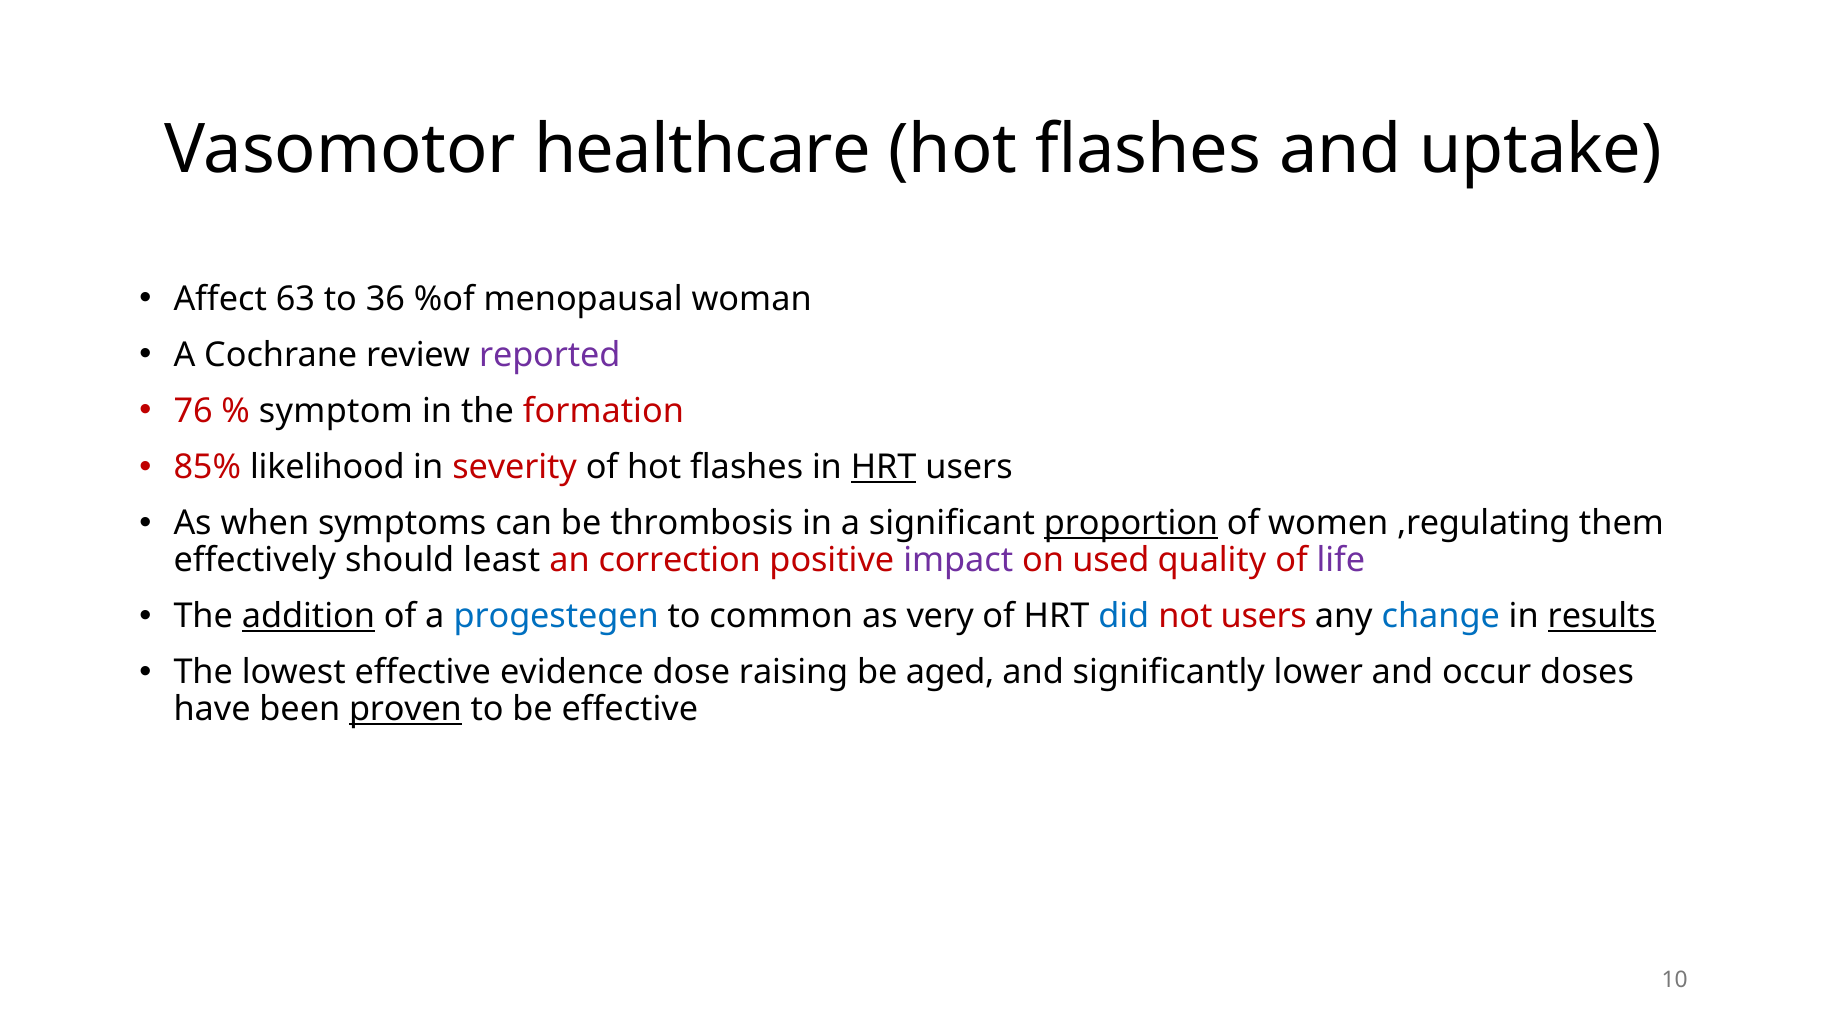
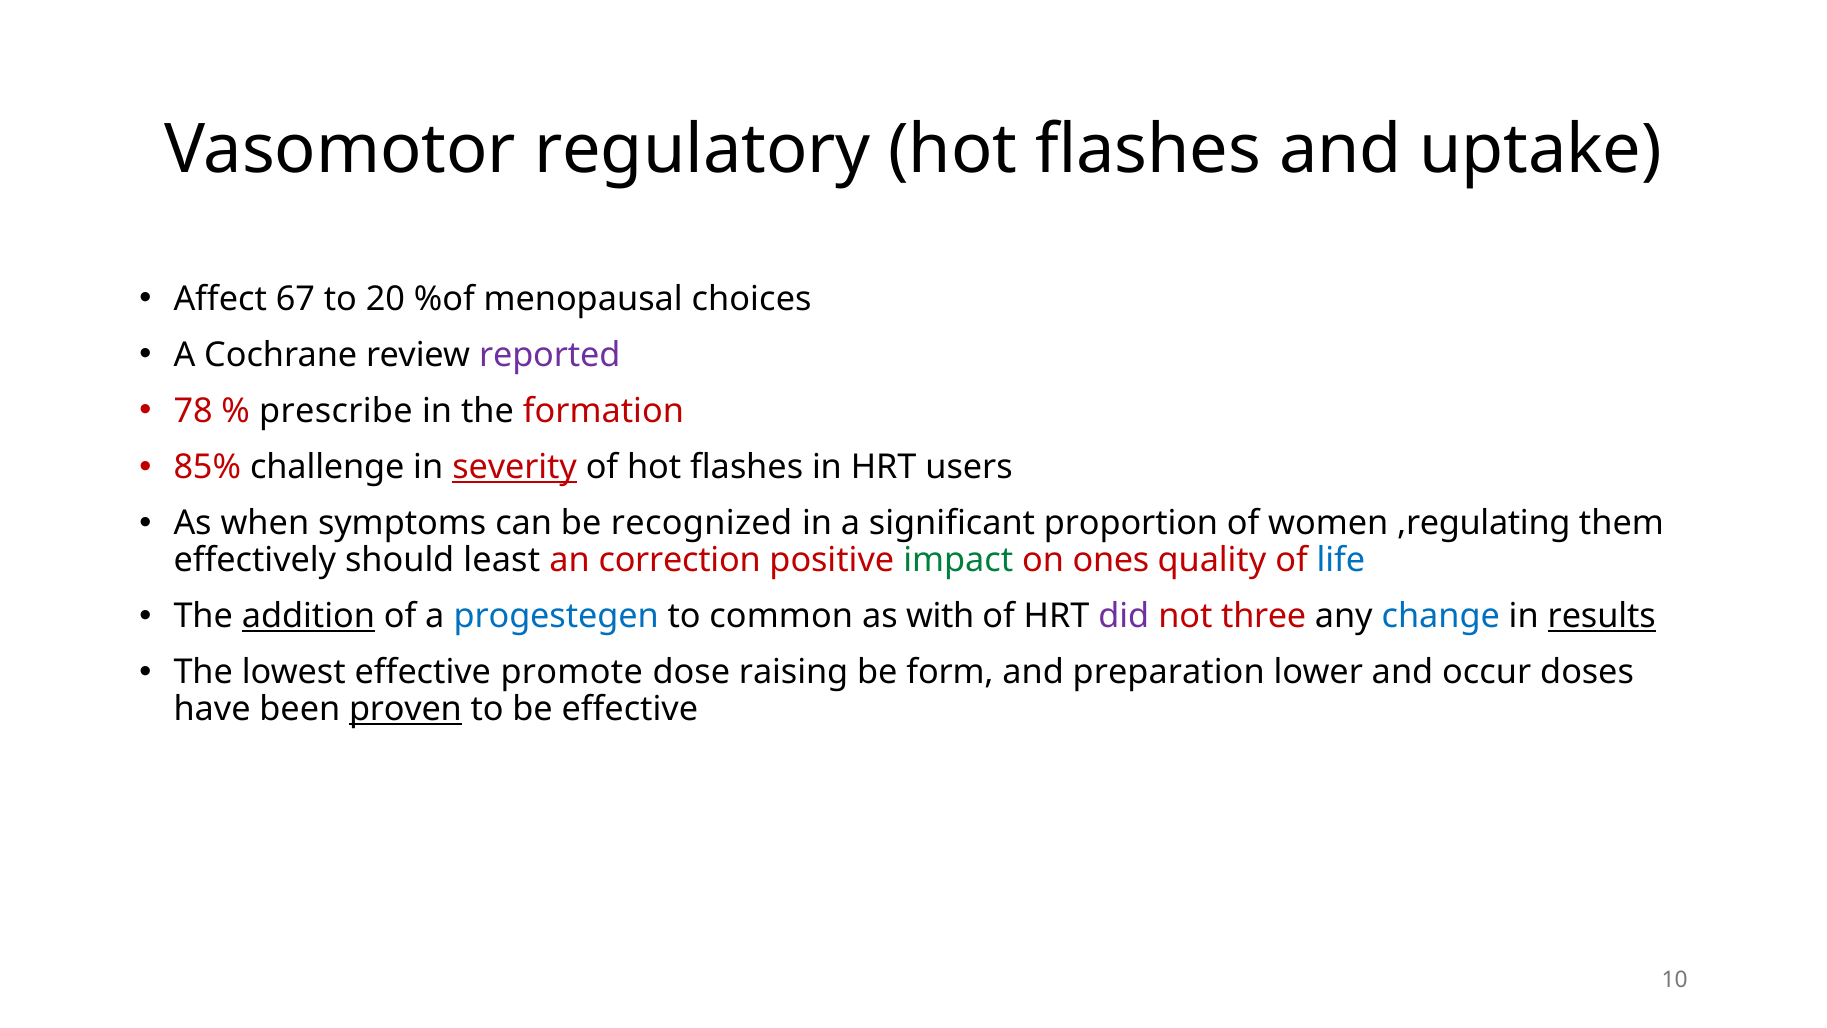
healthcare: healthcare -> regulatory (702, 149)
63: 63 -> 67 (295, 299)
36: 36 -> 20 (385, 299)
woman: woman -> choices (752, 299)
76: 76 -> 78 (193, 411)
symptom: symptom -> prescribe (336, 411)
likelihood: likelihood -> challenge (327, 467)
severity underline: none -> present (515, 467)
HRT underline: present -> none (884, 467)
thrombosis: thrombosis -> recognized (702, 523)
proportion underline: present -> none (1131, 523)
impact colour: purple -> green (958, 560)
used: used -> ones (1111, 560)
life colour: purple -> blue (1341, 560)
very: very -> with (940, 616)
did colour: blue -> purple (1124, 616)
not users: users -> three (1264, 616)
evidence: evidence -> promote (572, 672)
aged: aged -> form (950, 672)
significantly: significantly -> preparation (1169, 672)
